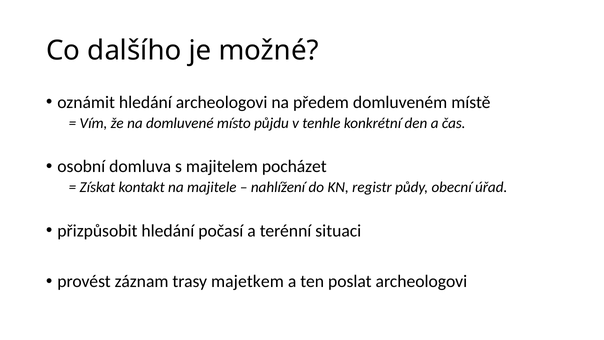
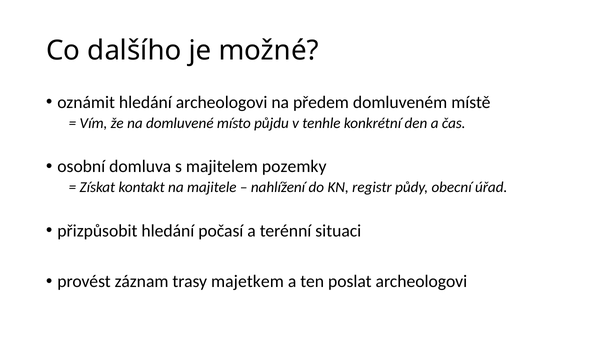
pocházet: pocházet -> pozemky (294, 166)
